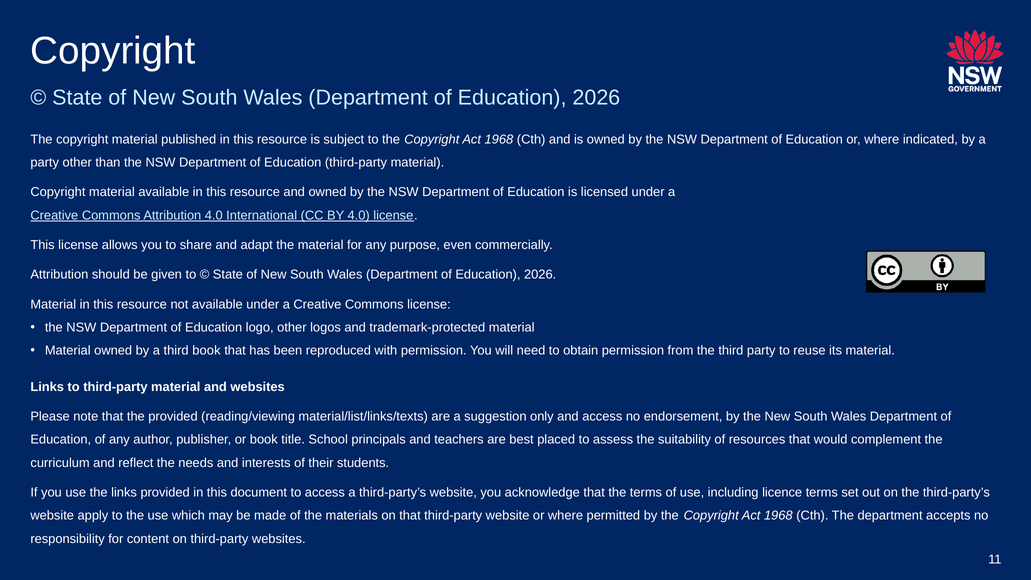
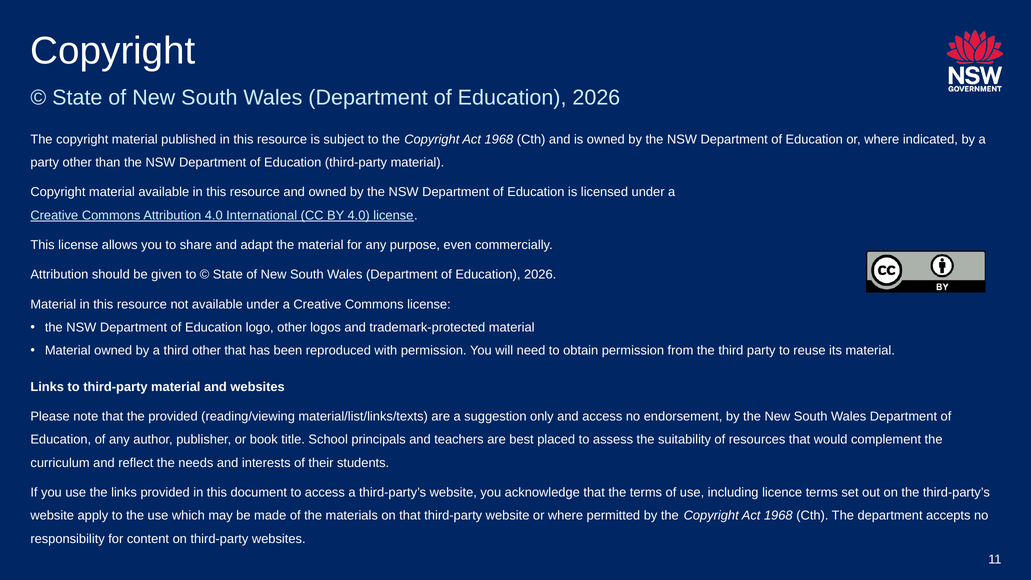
third book: book -> other (207, 351)
